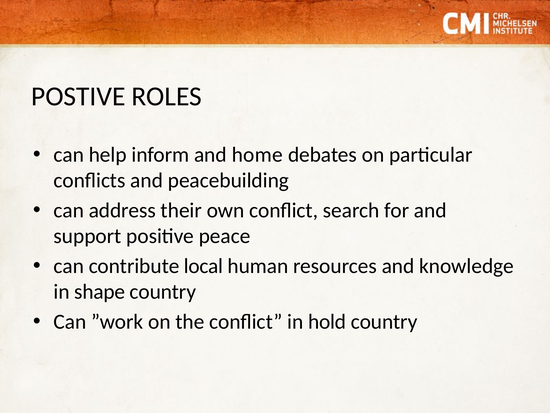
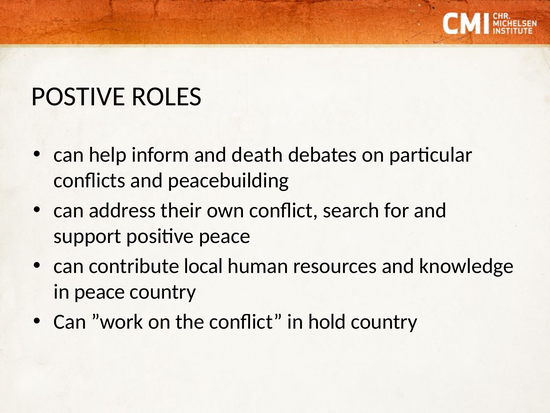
home: home -> death (257, 155)
in shape: shape -> peace (100, 292)
